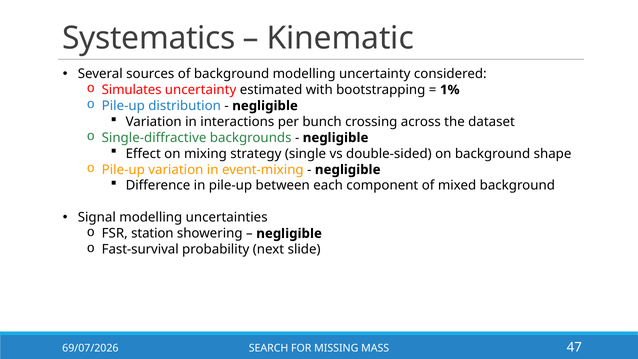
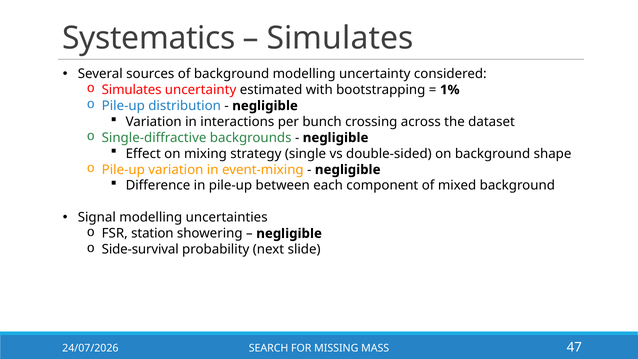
Kinematic: Kinematic -> Simulates (340, 38)
Fast-survival: Fast-survival -> Side-survival (140, 249)
69/07/2026: 69/07/2026 -> 24/07/2026 (90, 348)
